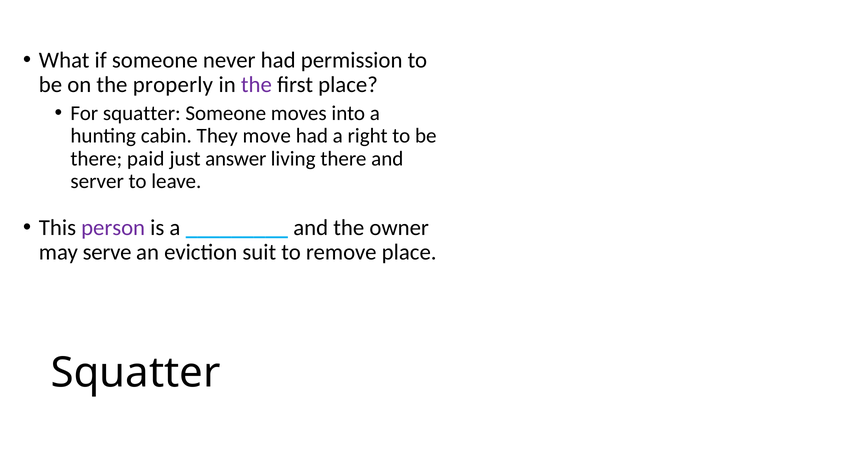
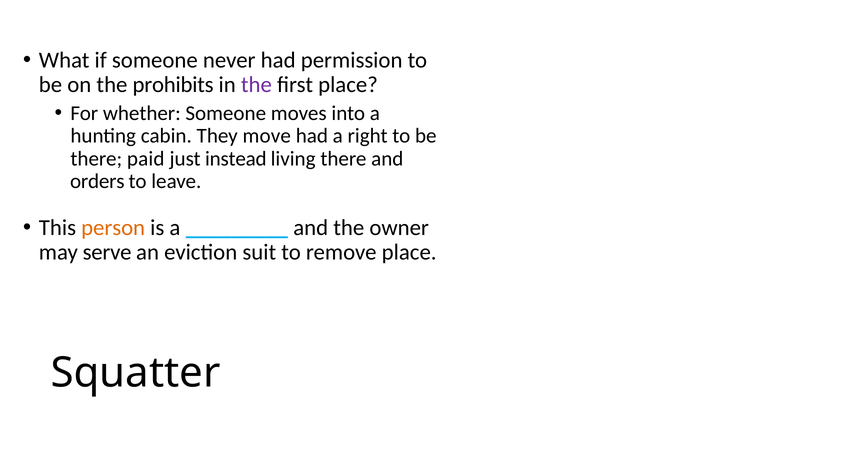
properly: properly -> prohibits (173, 85)
For squatter: squatter -> whether (142, 113)
answer: answer -> instead (236, 158)
server: server -> orders (97, 181)
person colour: purple -> orange (113, 227)
